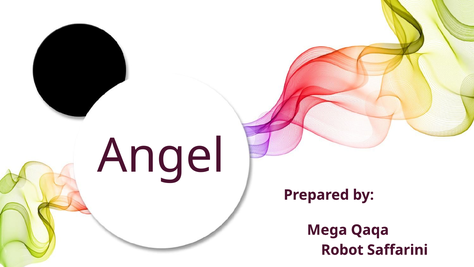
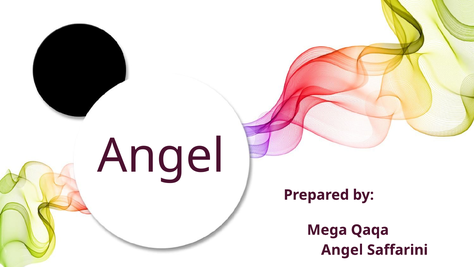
Robot: Robot -> Angel (342, 250)
